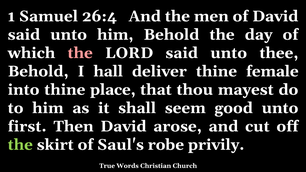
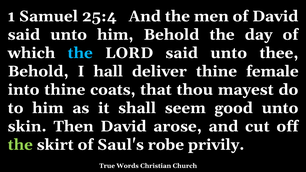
26:4: 26:4 -> 25:4 (99, 16)
the colour: pink -> light blue (80, 53)
place: place -> coats (113, 90)
first: first -> skin (27, 126)
